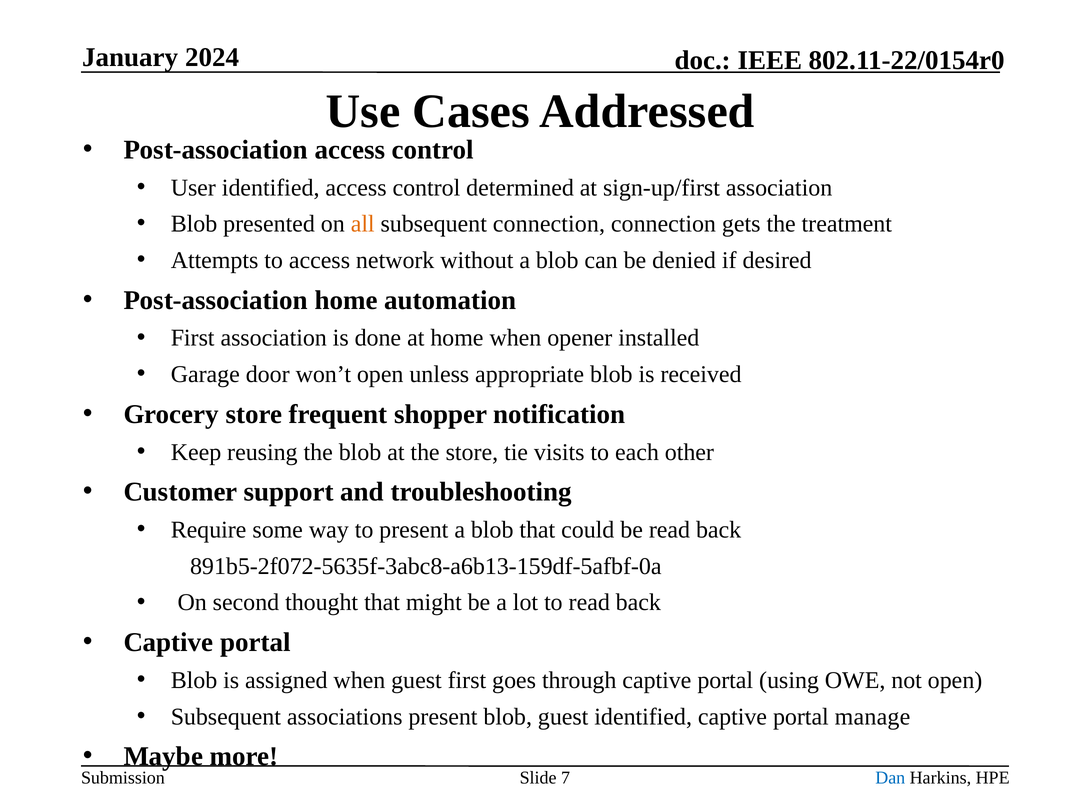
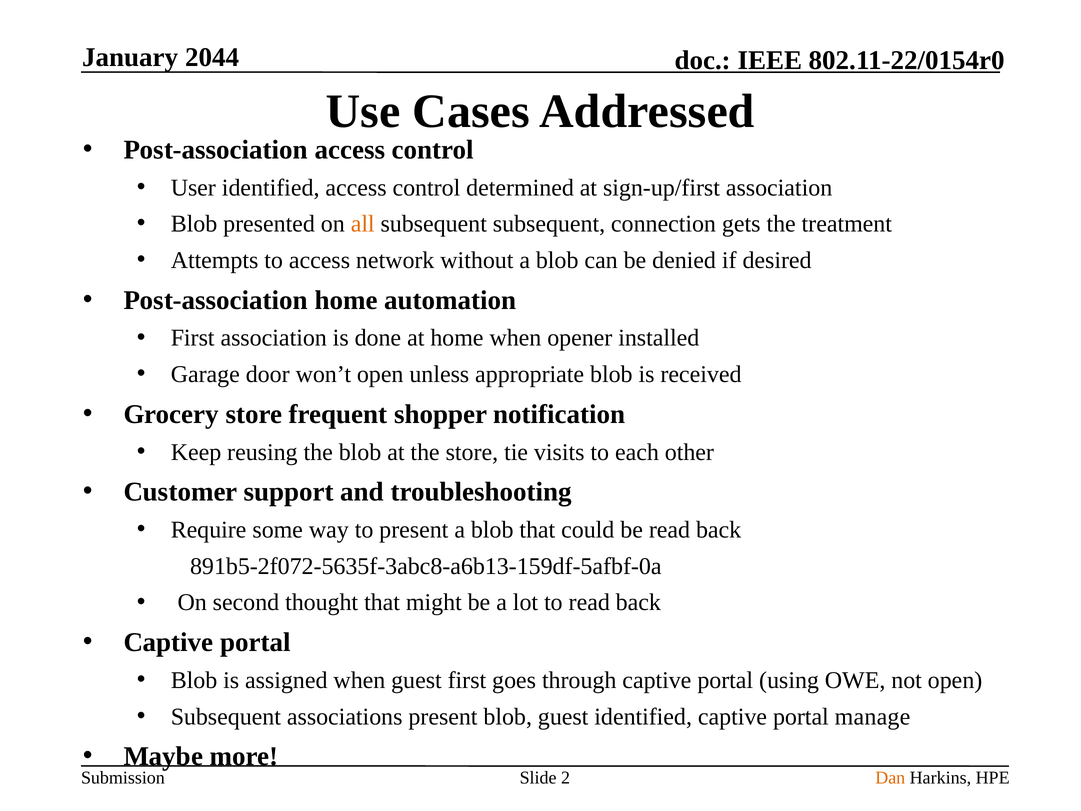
2024: 2024 -> 2044 (212, 57)
subsequent connection: connection -> subsequent (549, 224)
7: 7 -> 2 (566, 778)
Dan colour: blue -> orange (890, 778)
